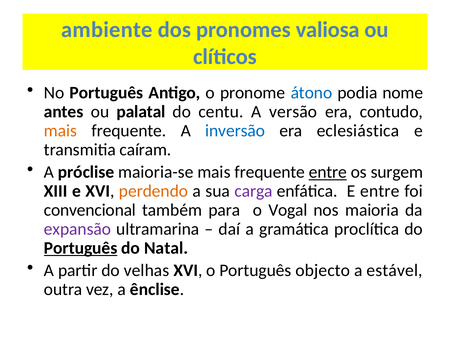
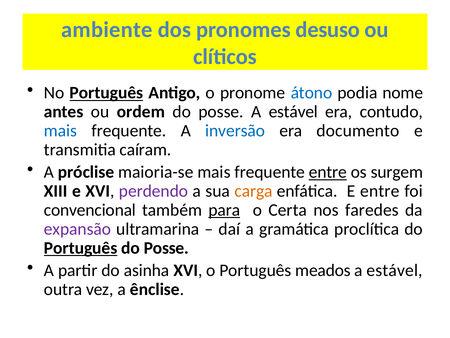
valiosa: valiosa -> desuso (328, 30)
Português underline: none -> present (106, 93)
palatal: palatal -> ordem (141, 112)
centu: centu -> posse (221, 112)
versão: versão -> estável (293, 112)
mais colour: orange -> blue (60, 131)
eclesiástica: eclesiástica -> documento (358, 131)
perdendo colour: orange -> purple (154, 191)
carga colour: purple -> orange (254, 191)
para underline: none -> present (224, 210)
Vogal: Vogal -> Certa (288, 210)
maioria: maioria -> faredes (372, 210)
Natal: Natal -> Posse (166, 248)
velhas: velhas -> asinha (147, 270)
objecto: objecto -> meados (323, 270)
